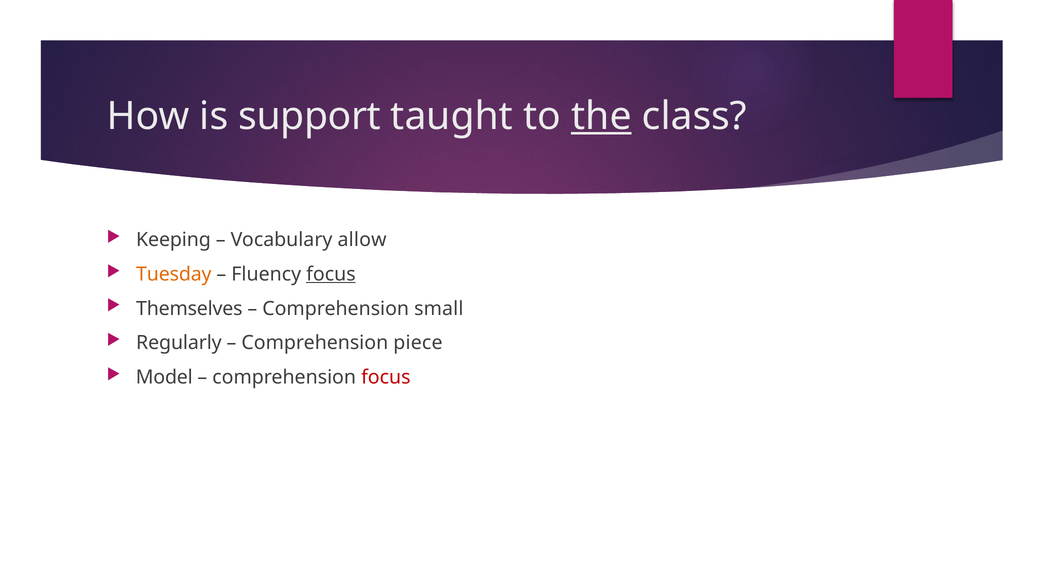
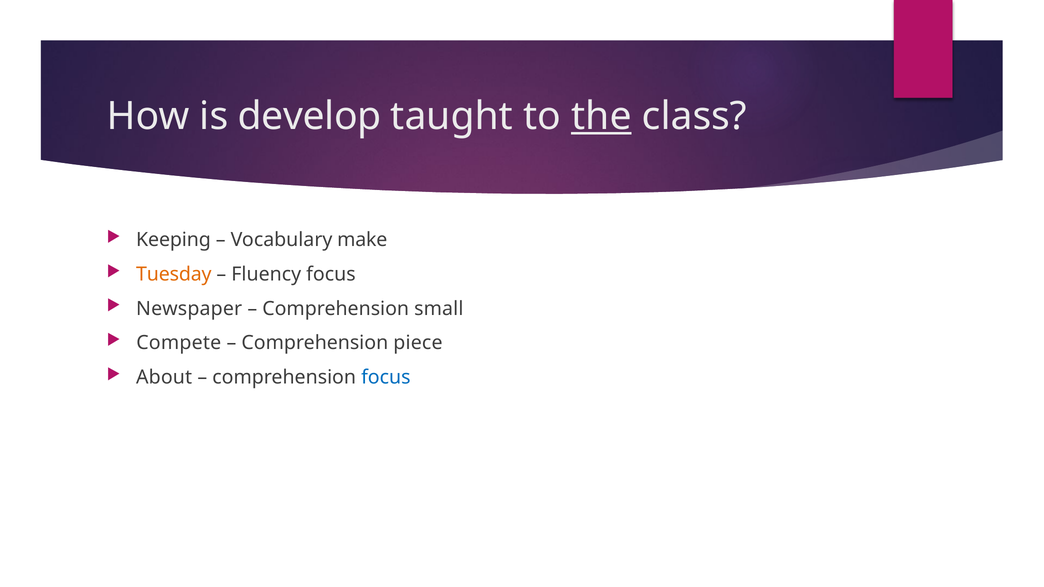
support: support -> develop (310, 116)
allow: allow -> make (362, 240)
focus underline: present -> none (331, 274)
Themselves: Themselves -> Newspaper (189, 309)
Regularly: Regularly -> Compete (179, 343)
Model: Model -> About (164, 377)
focus colour: red -> blue (386, 377)
